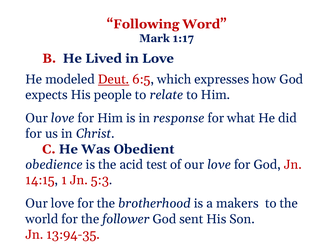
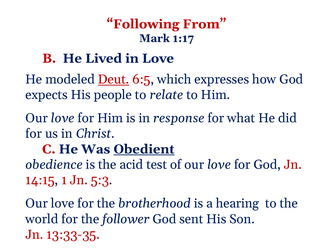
Word: Word -> From (205, 24)
Obedient underline: none -> present (144, 150)
makers: makers -> hearing (237, 204)
13:94-35: 13:94-35 -> 13:33-35 (73, 235)
